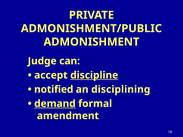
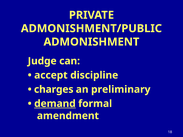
discipline underline: present -> none (94, 75)
notified: notified -> charges (54, 90)
disciplining: disciplining -> preliminary (121, 90)
